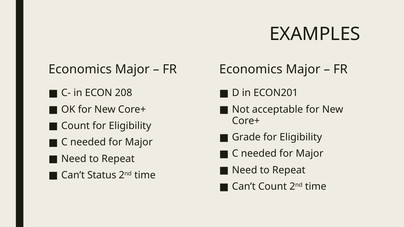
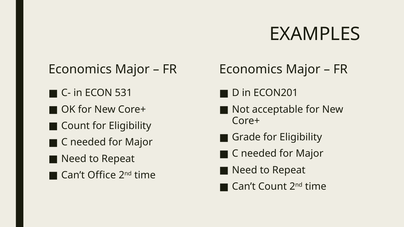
208: 208 -> 531 (124, 93)
Status: Status -> Office (102, 175)
